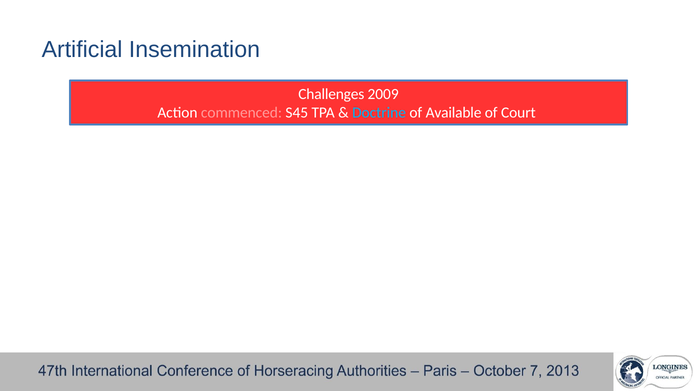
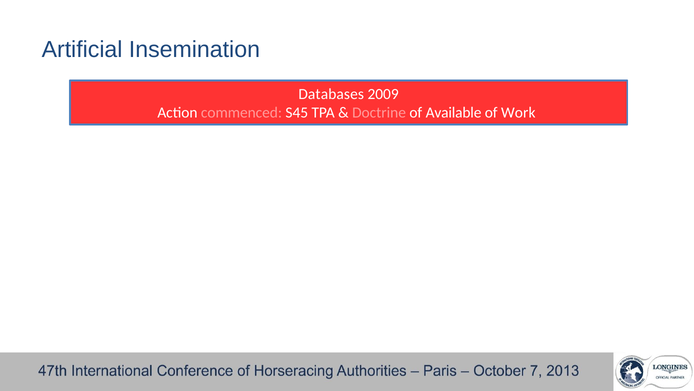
Challenges: Challenges -> Databases (331, 94)
Doctrine colour: light blue -> pink (379, 113)
Court: Court -> Work (518, 113)
